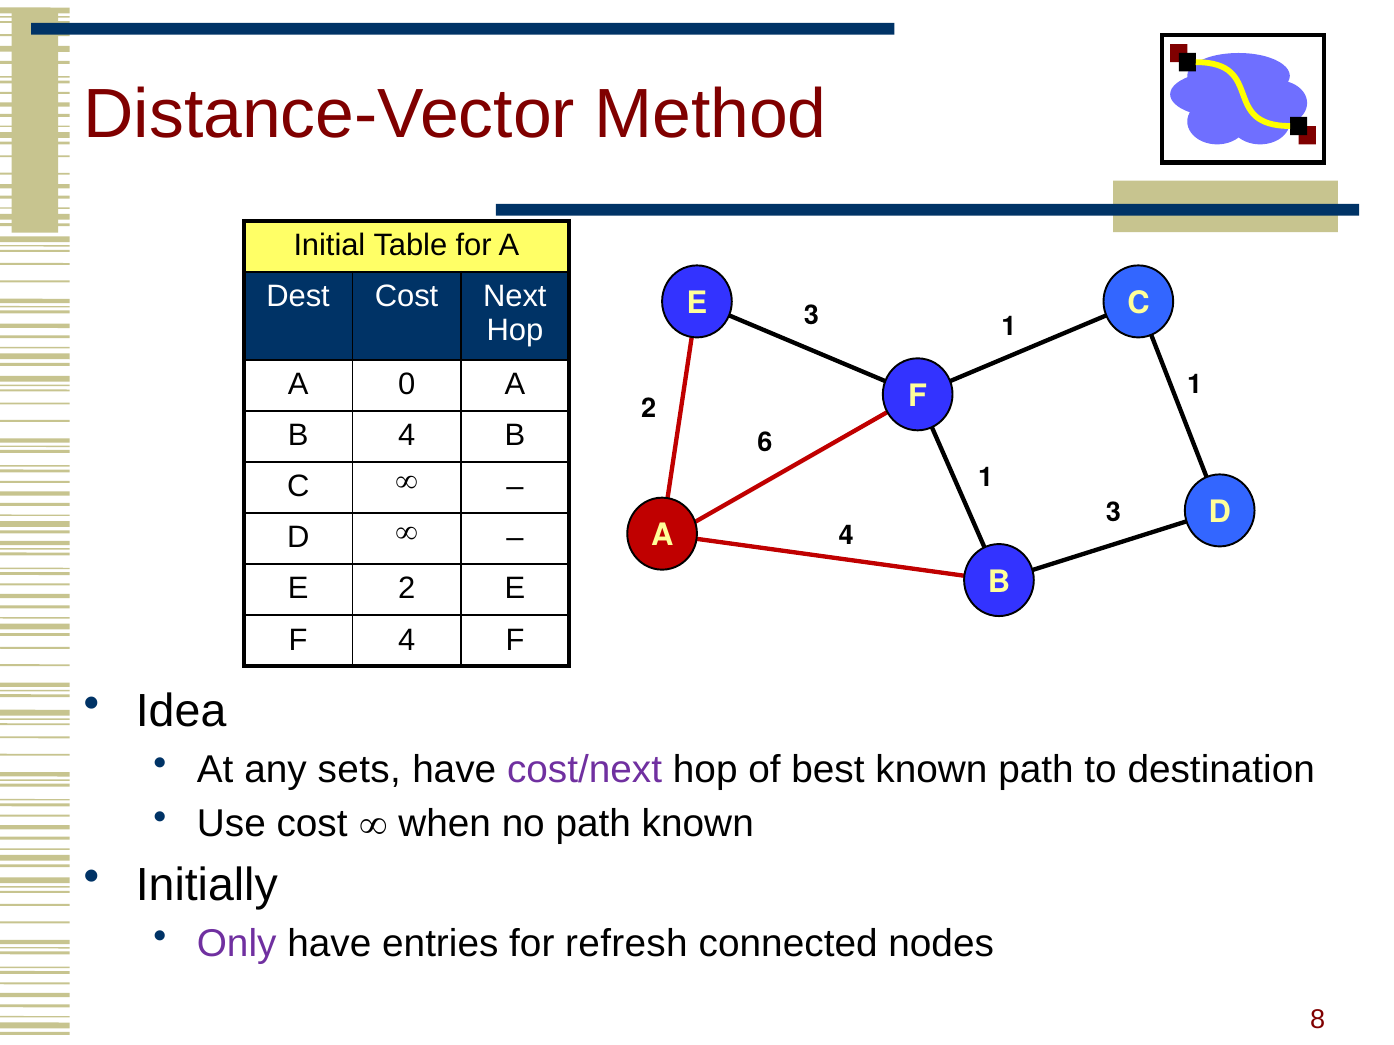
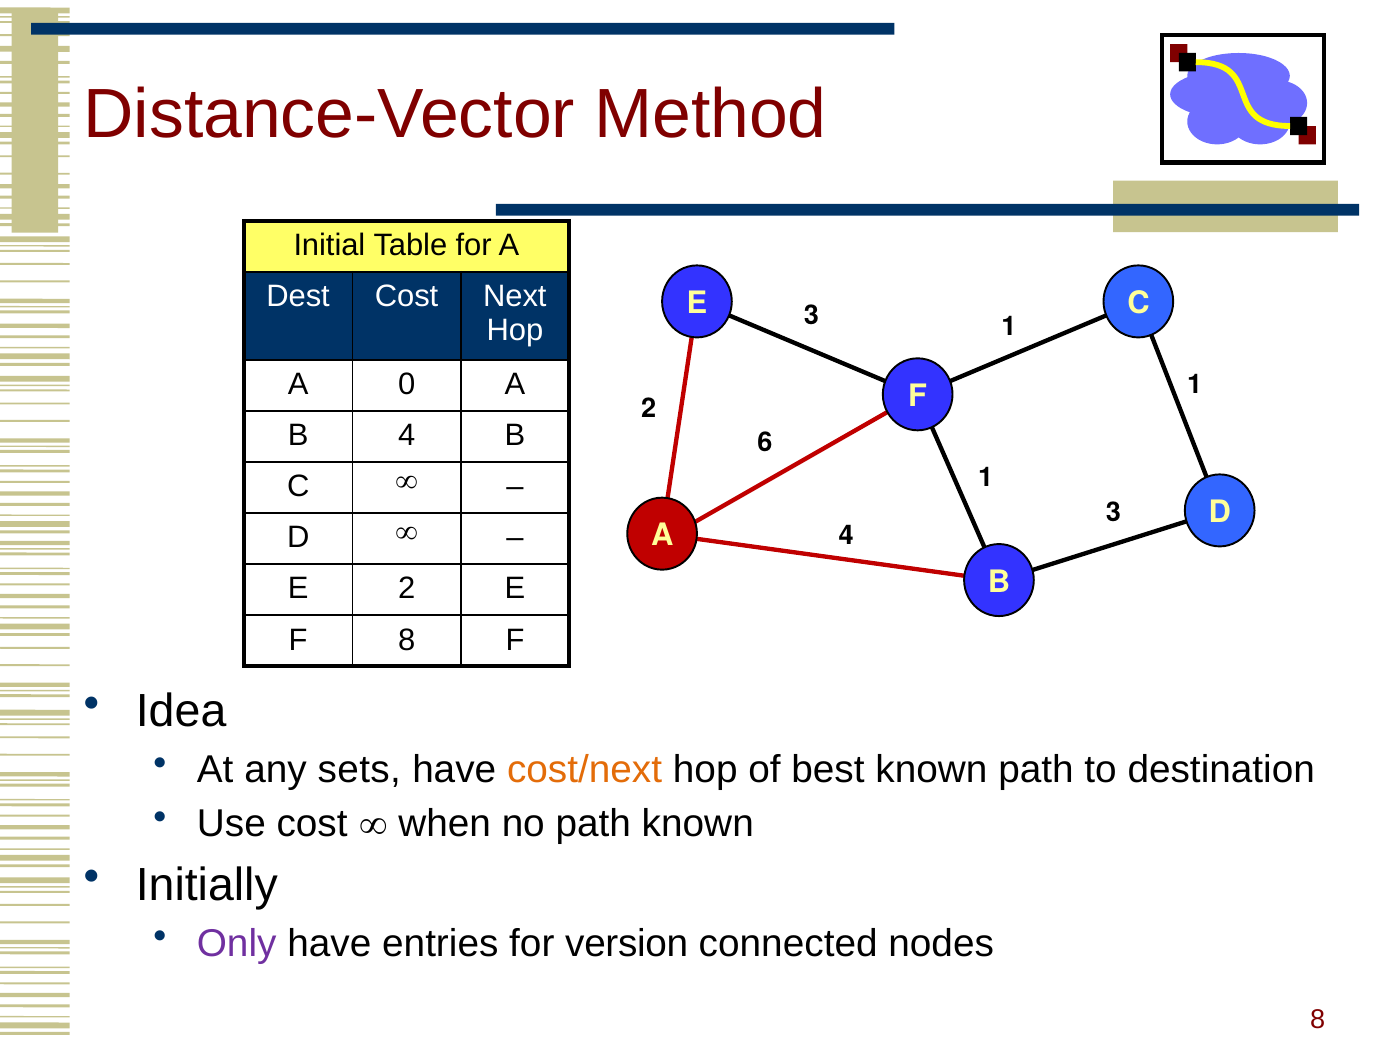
F 4: 4 -> 8 (407, 640)
cost/next colour: purple -> orange (585, 770)
refresh: refresh -> version (627, 944)
